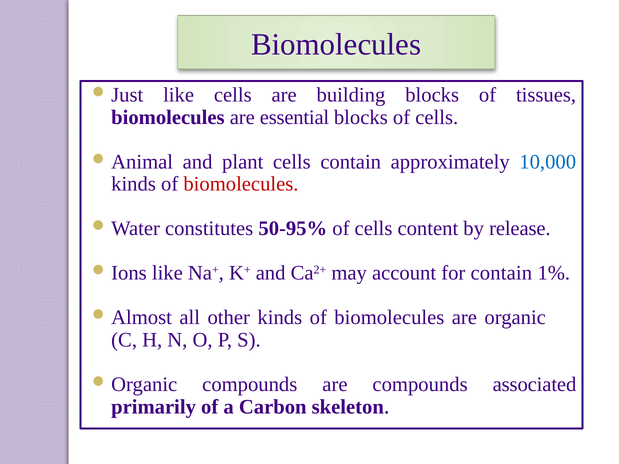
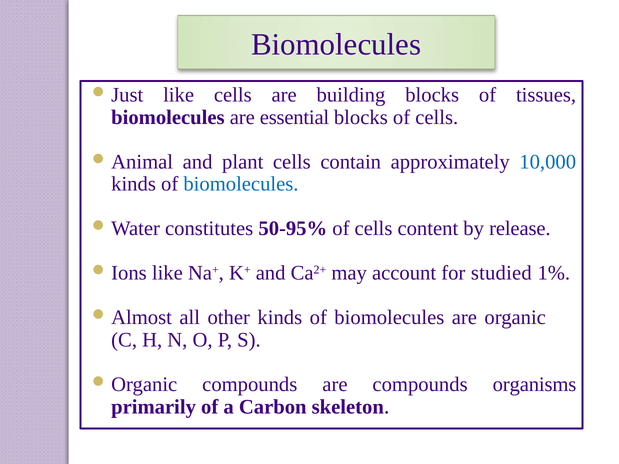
biomolecules colour: red -> blue (241, 184)
for contain: contain -> studied (501, 273)
associated: associated -> organisms (534, 385)
